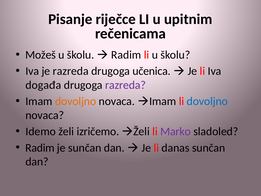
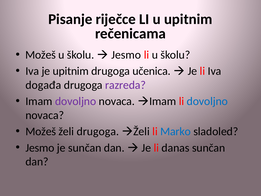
Radim: Radim -> Jesmo (126, 55)
je razreda: razreda -> upitnim (71, 71)
dovoljno colour: orange -> purple (76, 101)
Idemo: Idemo -> Možeš (41, 131)
želi izričemo: izričemo -> drugoga (98, 131)
Marko colour: purple -> blue (176, 131)
Radim: Radim -> Jesmo (40, 148)
